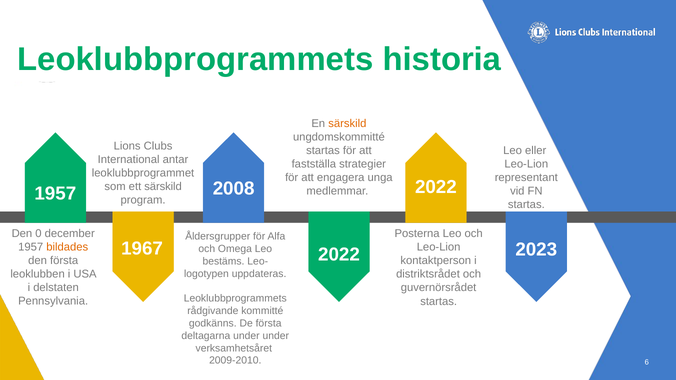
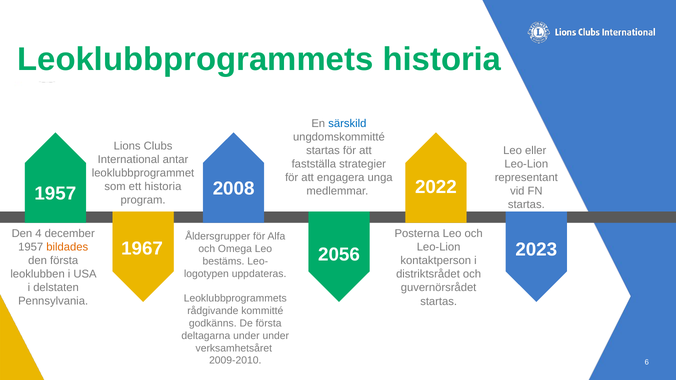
särskild colour: orange -> blue (347, 124)
ett särskild: särskild -> historia (163, 187)
0: 0 -> 4 (38, 234)
1967 2022: 2022 -> 2056 (339, 255)
